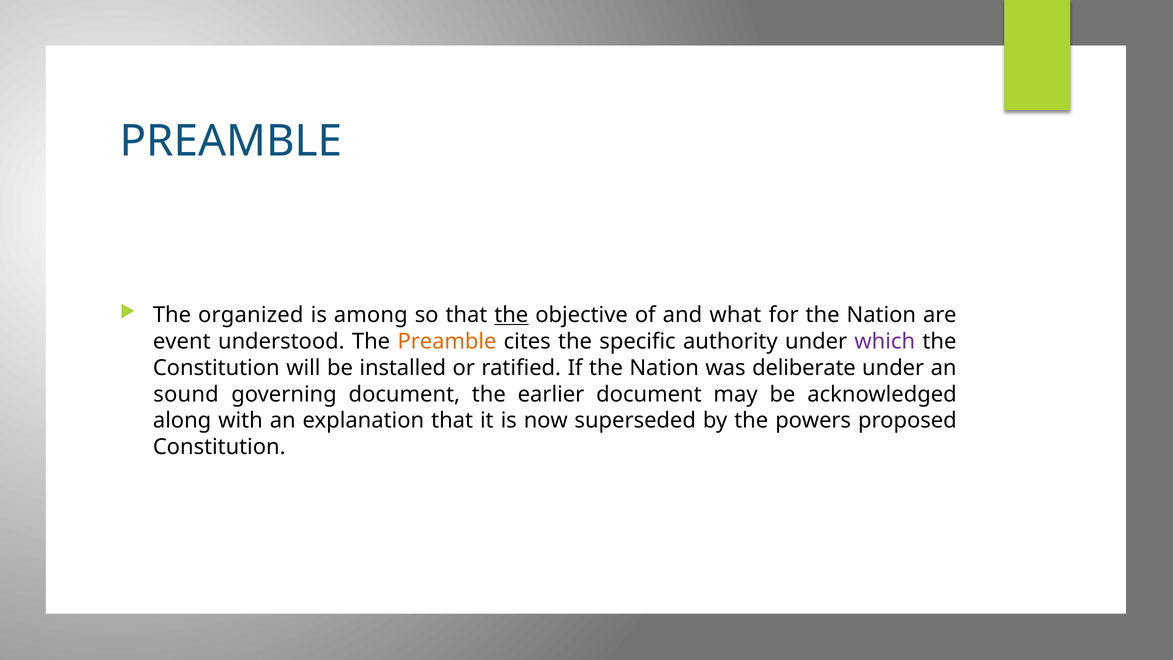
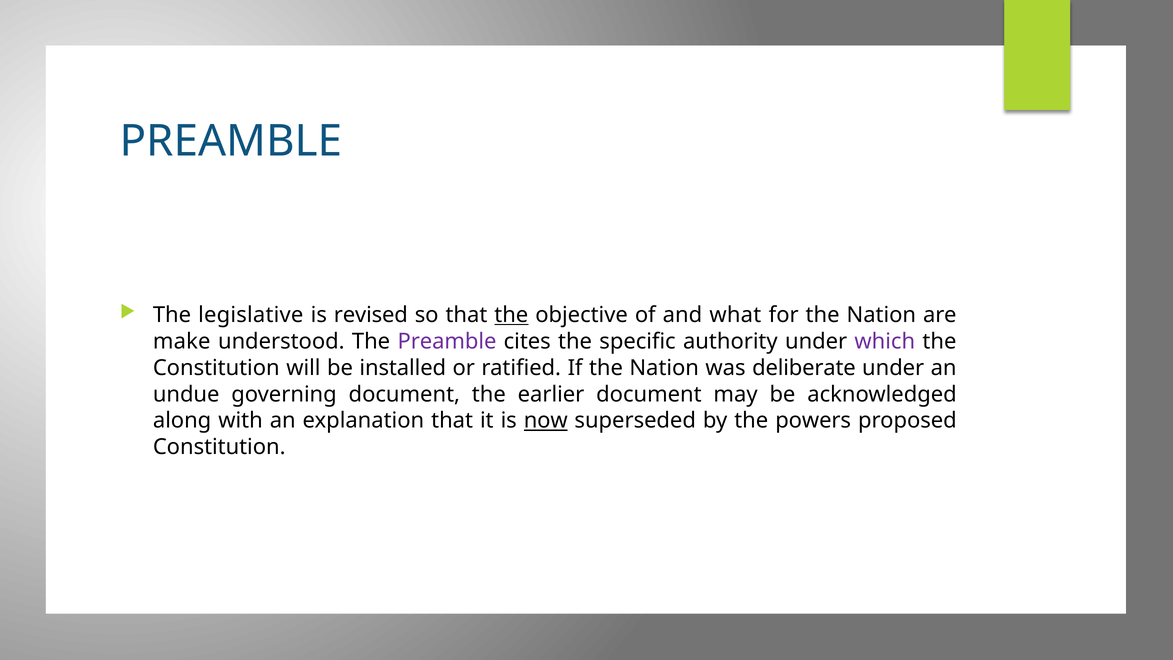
organized: organized -> legislative (251, 315)
among: among -> revised (371, 315)
event: event -> make (182, 341)
Preamble colour: orange -> purple (447, 341)
sound: sound -> undue (186, 394)
now underline: none -> present (546, 421)
